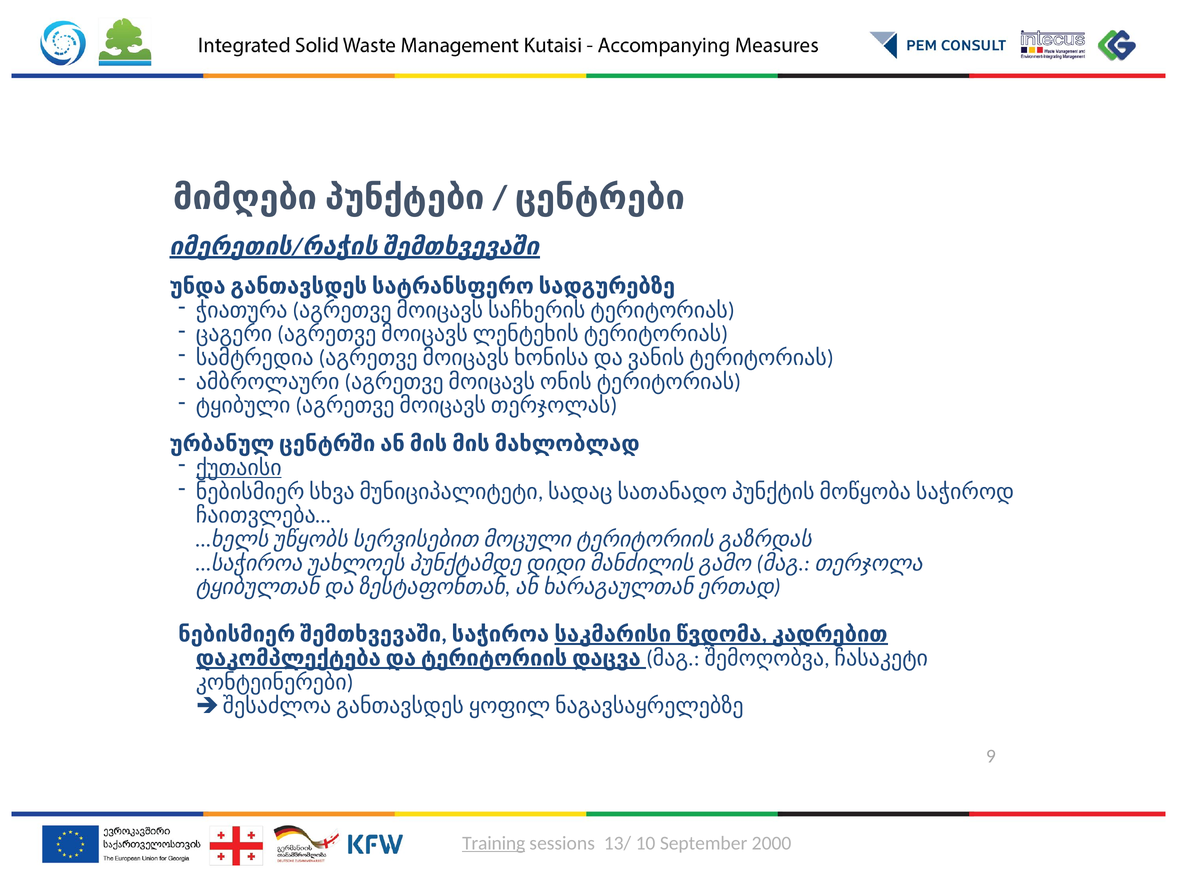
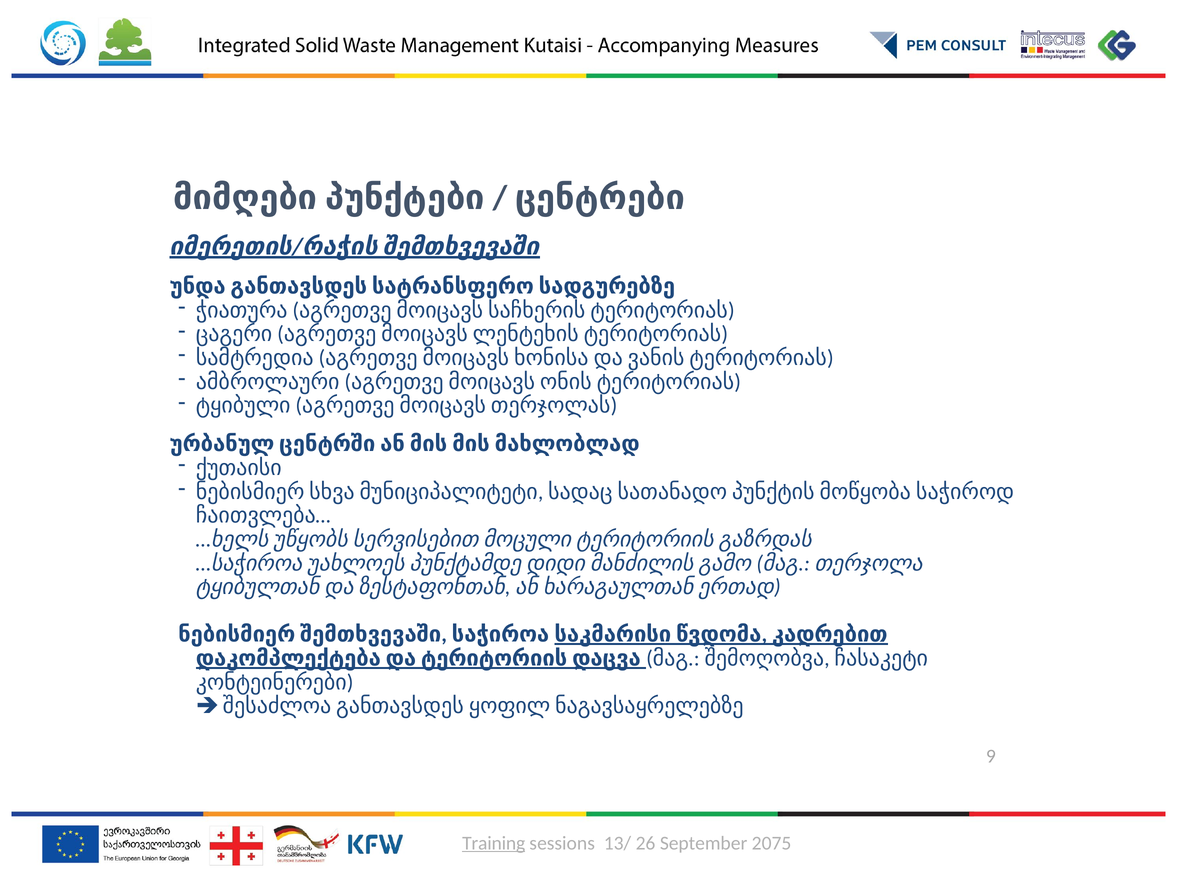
ქუთაისი underline: present -> none (239, 468)
10: 10 -> 26 (646, 843)
2000: 2000 -> 2075 (772, 843)
